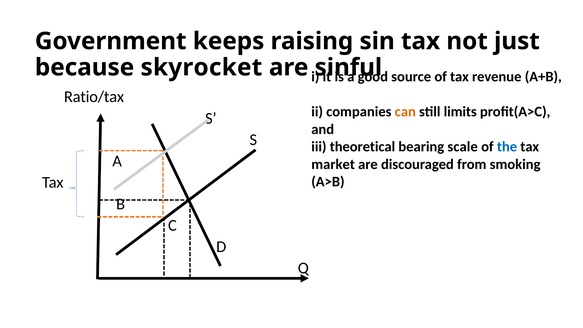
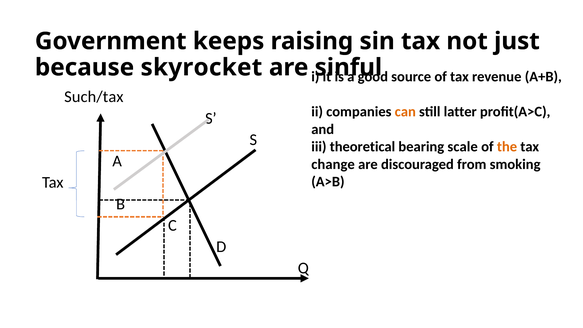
Ratio/tax: Ratio/tax -> Such/tax (94, 97)
limits: limits -> latter (460, 112)
the colour: blue -> orange (507, 147)
market: market -> change (333, 164)
